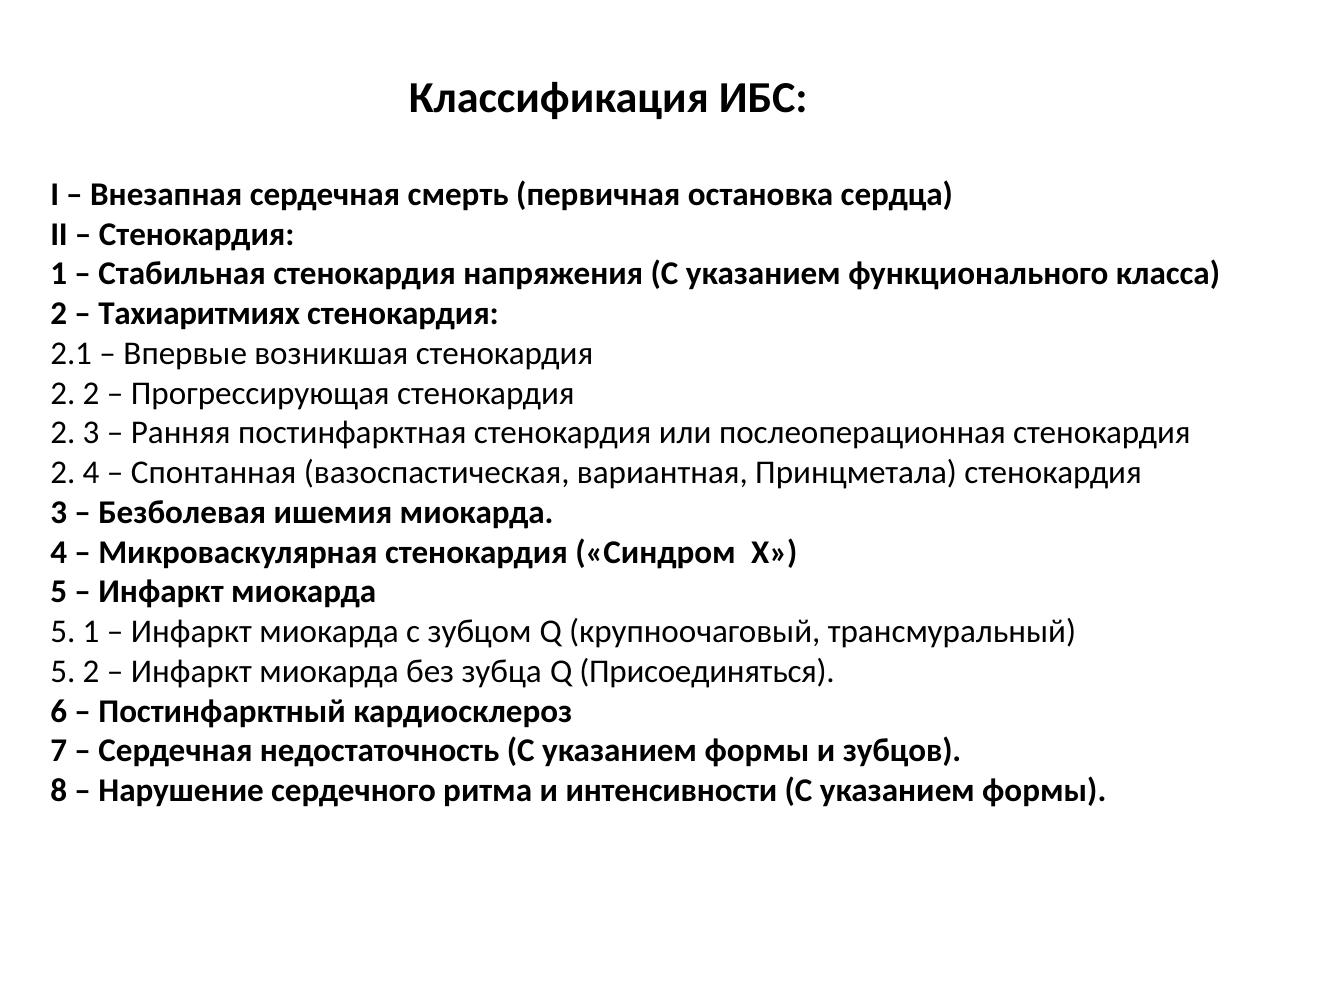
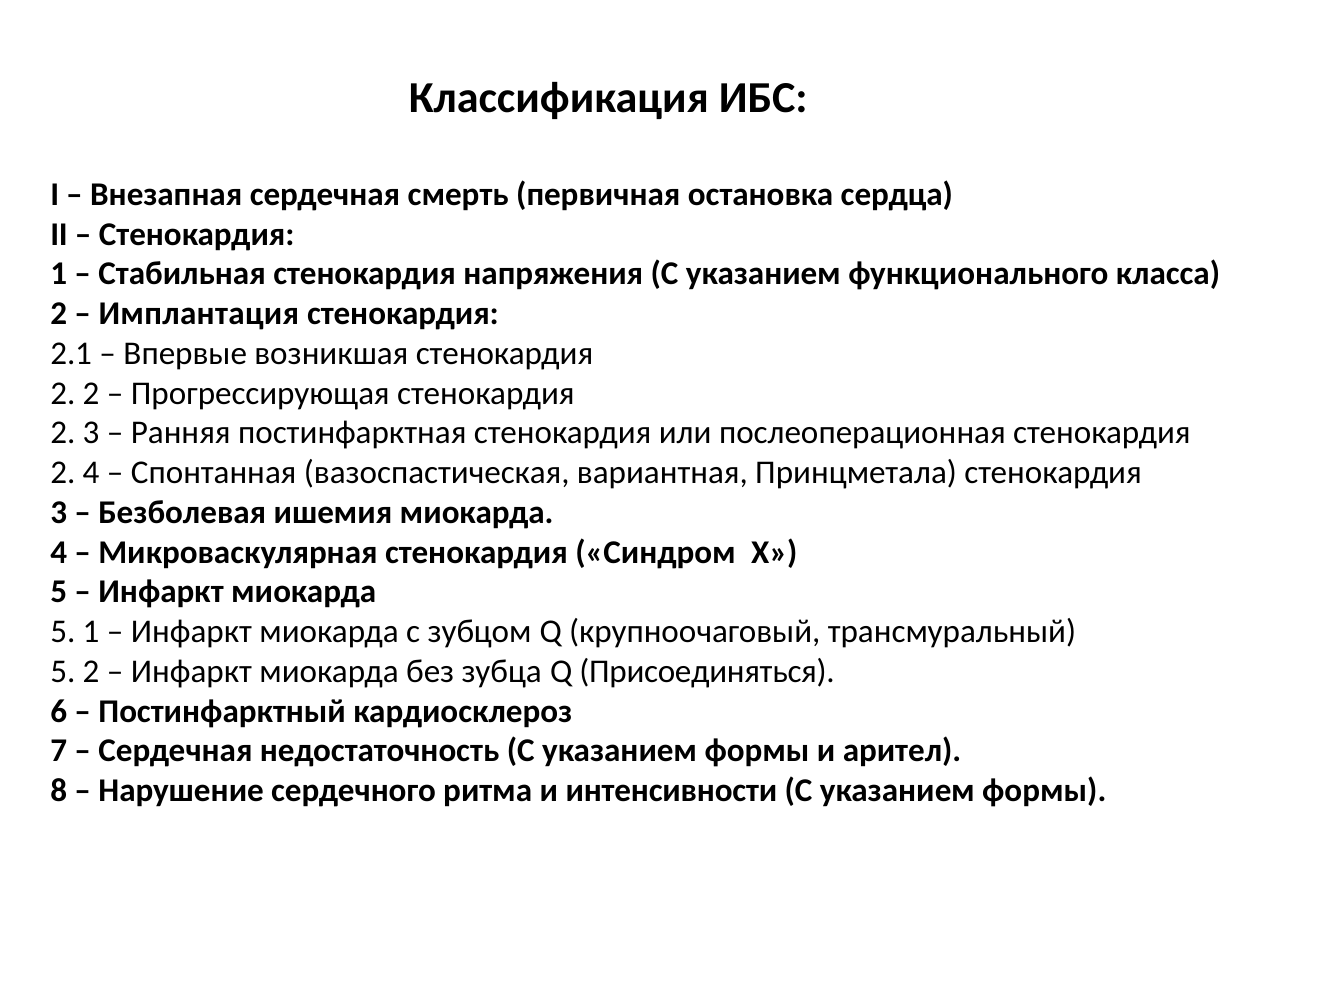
Тахиаритмиях: Тахиаритмиях -> Имплантация (199, 314)
зубцов: зубцов -> арител (902, 751)
